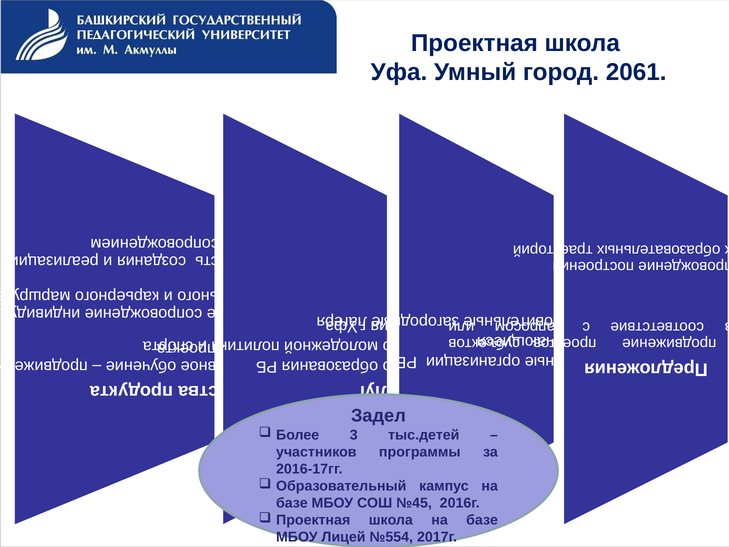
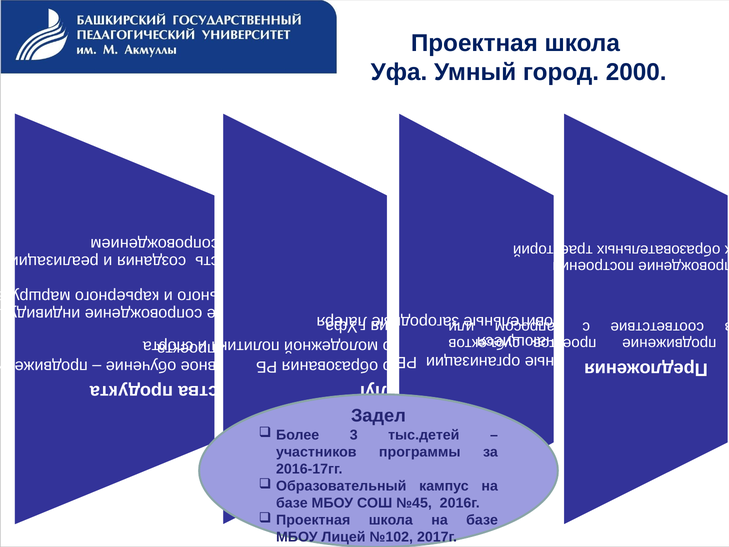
2061: 2061 -> 2000 (636, 72)
№554: №554 -> №102 (391, 537)
